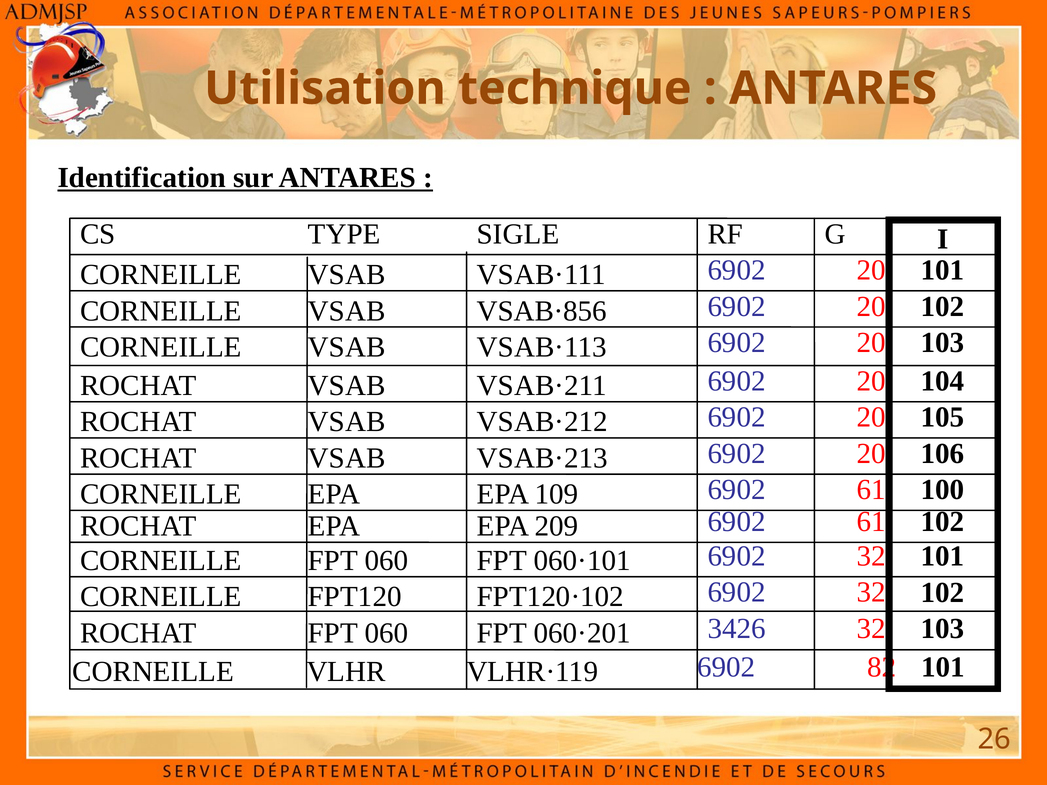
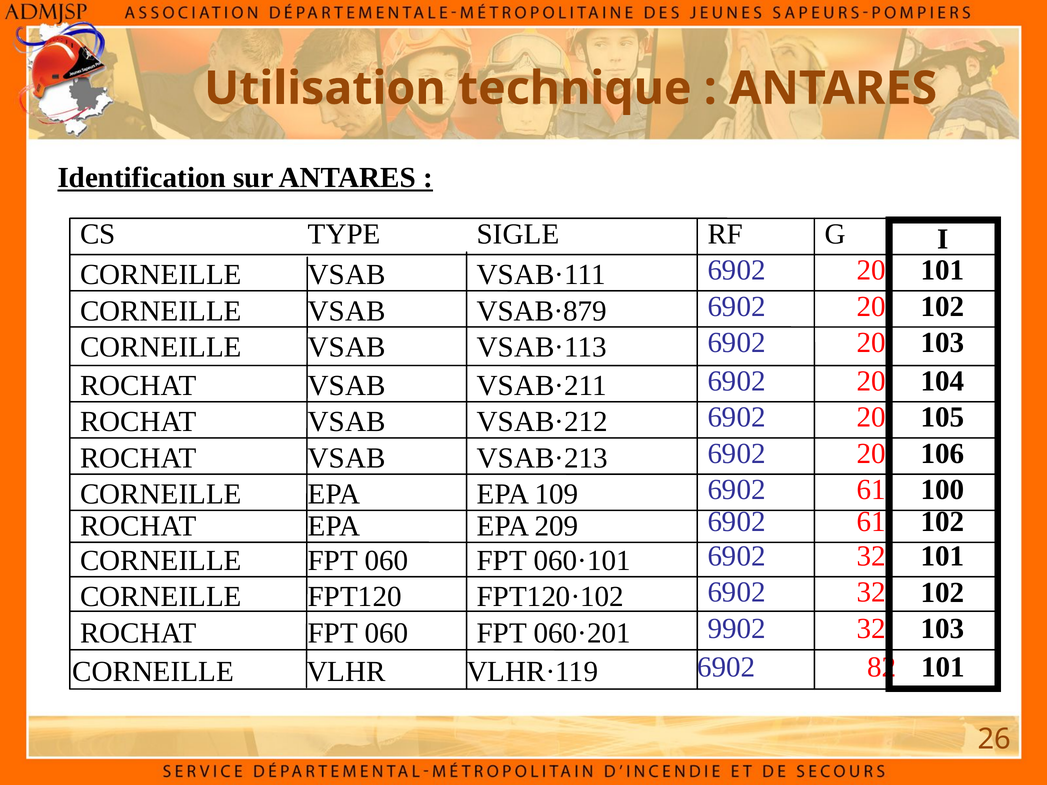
VSAB·856: VSAB·856 -> VSAB·879 (542, 311)
3426: 3426 -> 9902 (737, 629)
